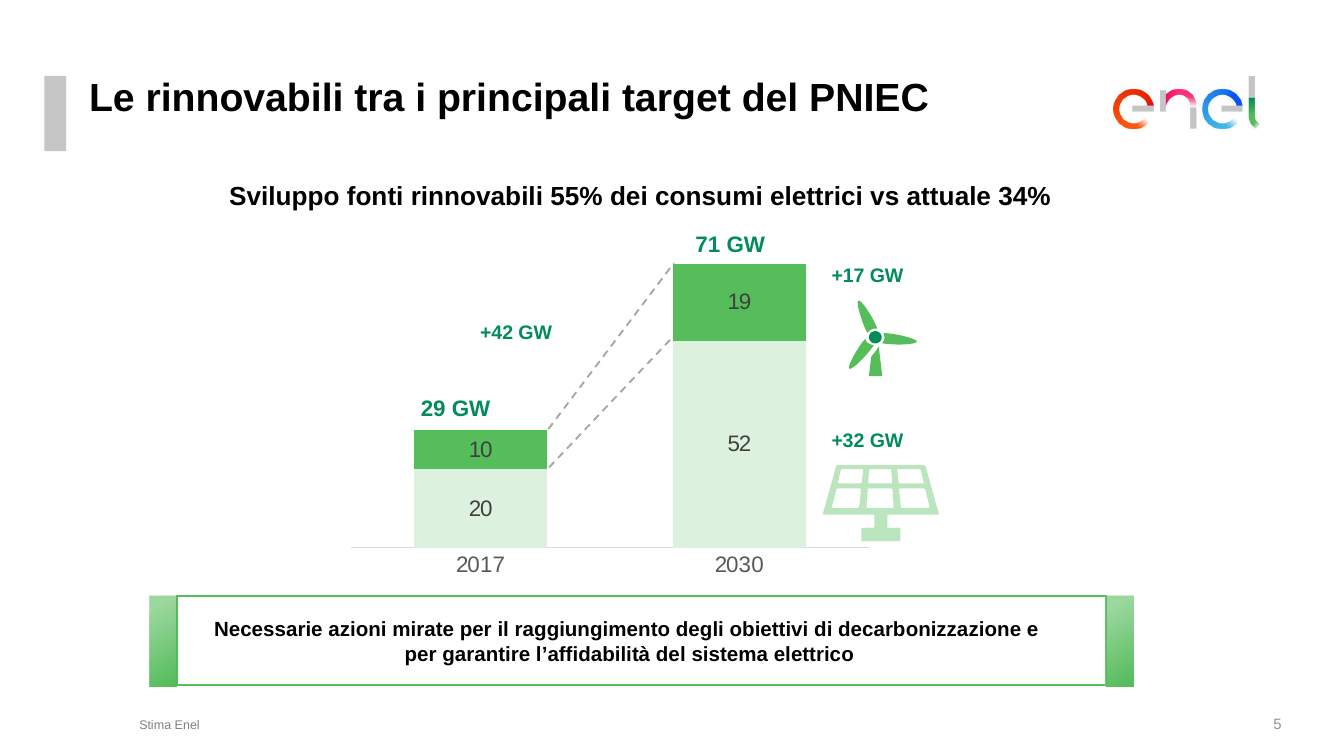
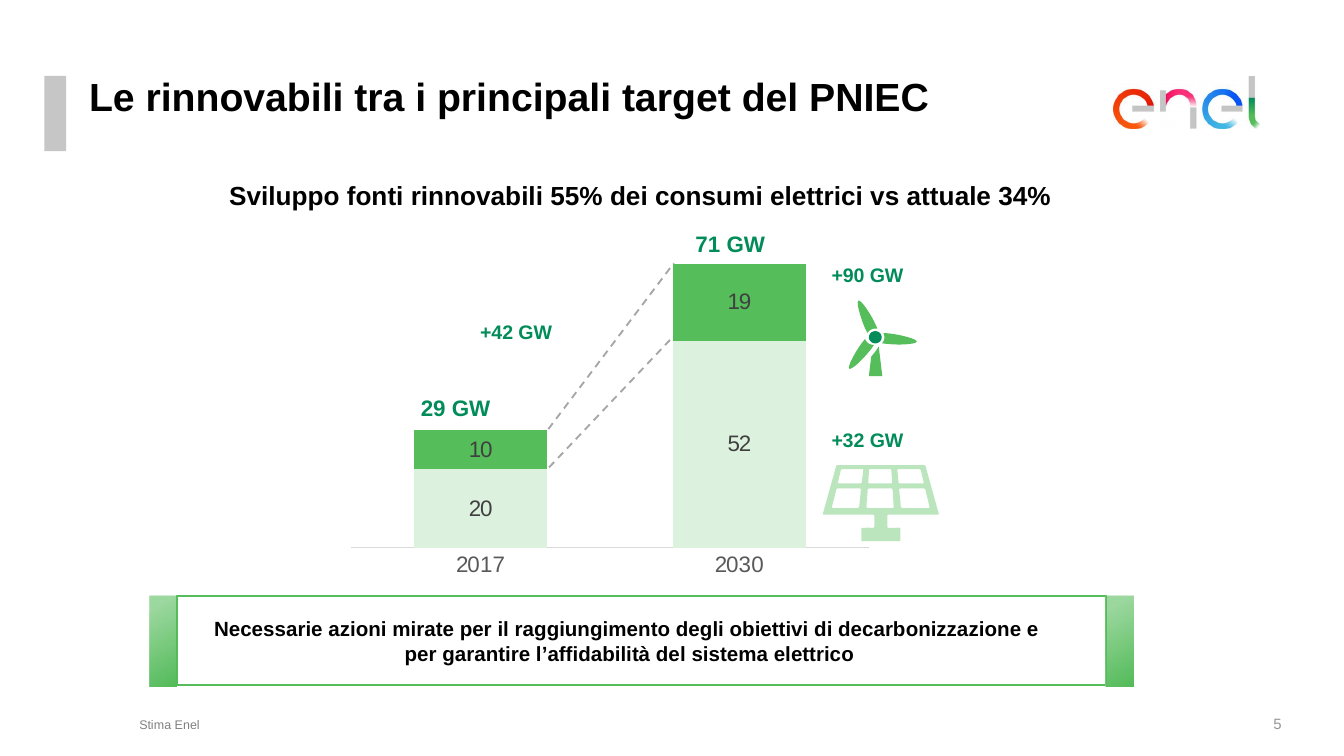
+17: +17 -> +90 (848, 277)
